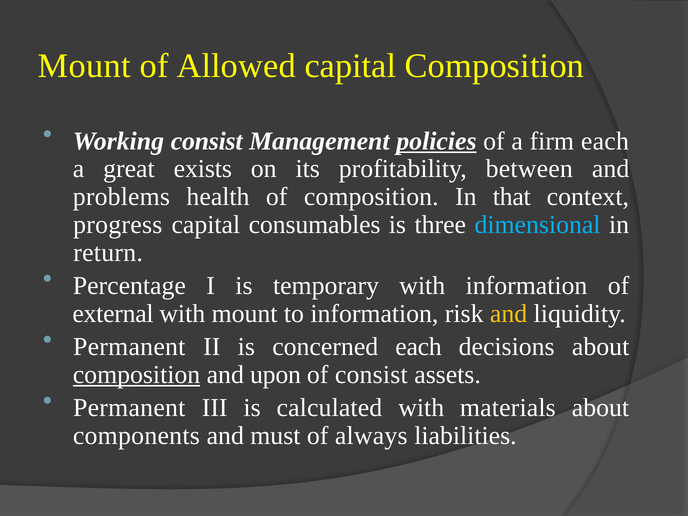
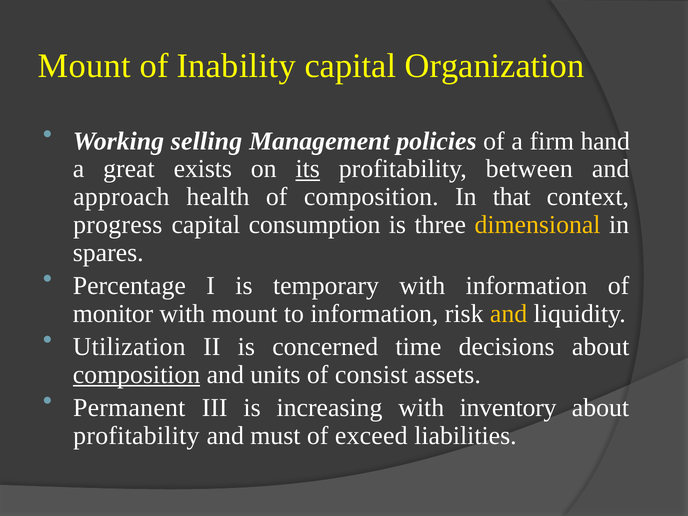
Allowed: Allowed -> Inability (236, 66)
capital Composition: Composition -> Organization (495, 66)
Working consist: consist -> selling (207, 141)
policies underline: present -> none (436, 141)
firm each: each -> hand (605, 141)
its underline: none -> present (308, 169)
problems: problems -> approach (121, 197)
consumables: consumables -> consumption (315, 225)
dimensional colour: light blue -> yellow (538, 225)
return: return -> spares (108, 253)
external: external -> monitor (113, 314)
Permanent: Permanent -> Utilization (129, 347)
concerned each: each -> time (418, 347)
upon: upon -> units (275, 375)
calculated: calculated -> increasing (329, 408)
materials: materials -> inventory (508, 408)
components: components -> profitability (136, 436)
always: always -> exceed (371, 436)
